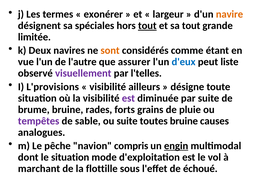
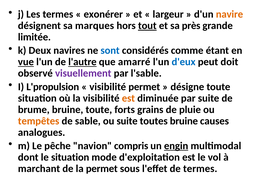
spéciales: spéciales -> marques (95, 26)
sa tout: tout -> près (191, 26)
sont colour: orange -> blue (110, 50)
vue underline: none -> present (26, 62)
l'autre underline: none -> present (82, 62)
assurer: assurer -> amarré (134, 62)
liste: liste -> doit (229, 62)
l'telles: l'telles -> l'sable (146, 73)
L'provisions: L'provisions -> L'propulsion (53, 87)
visibilité ailleurs: ailleurs -> permet (144, 87)
est colour: purple -> orange (128, 98)
bruine rades: rades -> toute (99, 109)
tempêtes colour: purple -> orange (39, 121)
la flottille: flottille -> permet (102, 168)
de échoué: échoué -> termes (200, 168)
